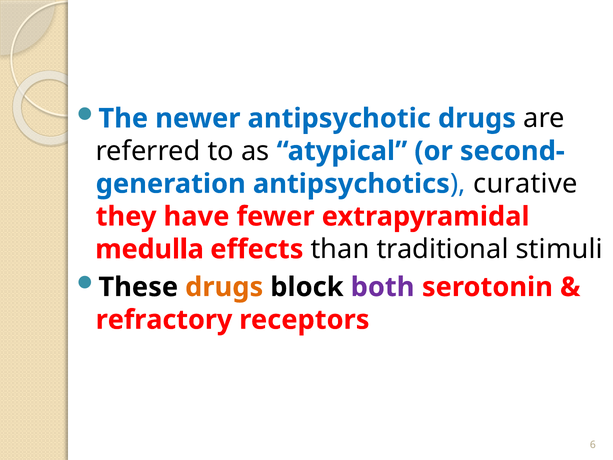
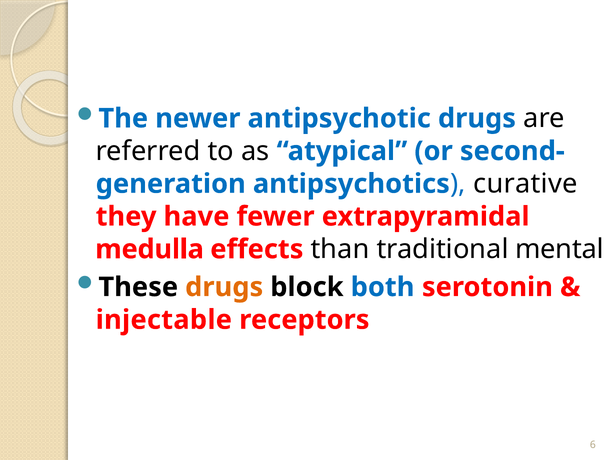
stimuli: stimuli -> mental (559, 249)
both colour: purple -> blue (383, 287)
refractory: refractory -> injectable (164, 320)
